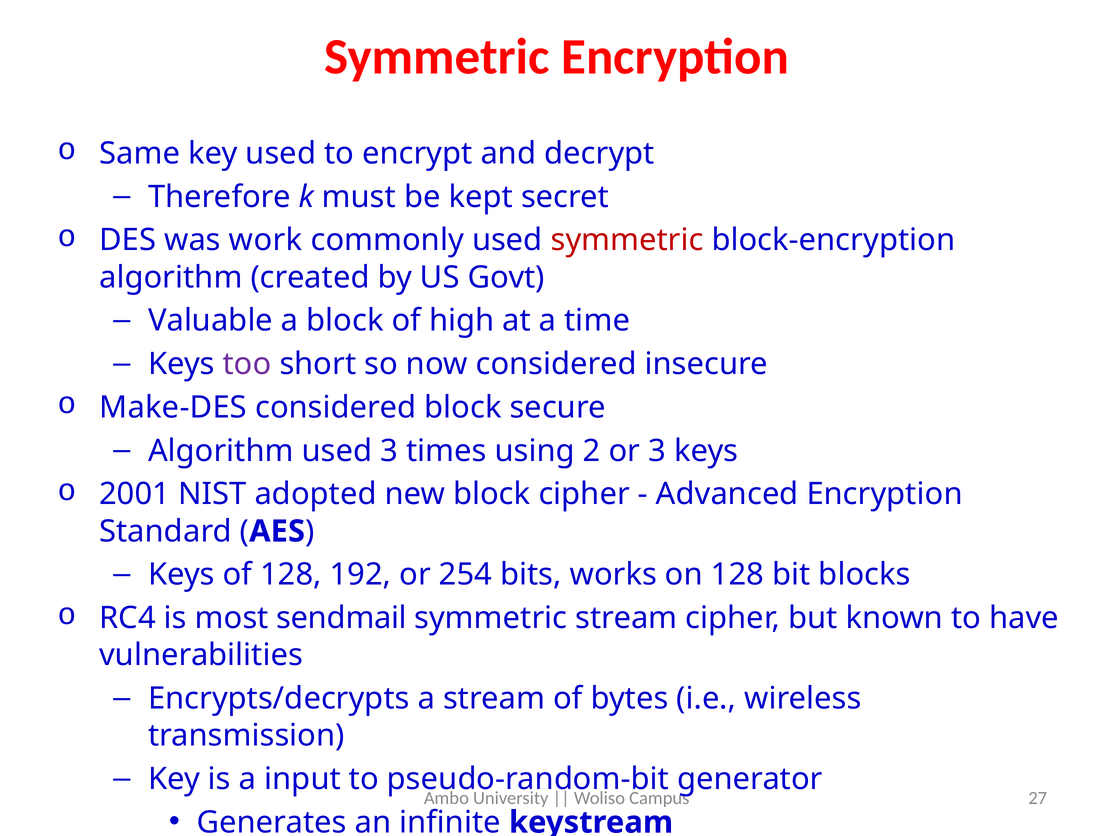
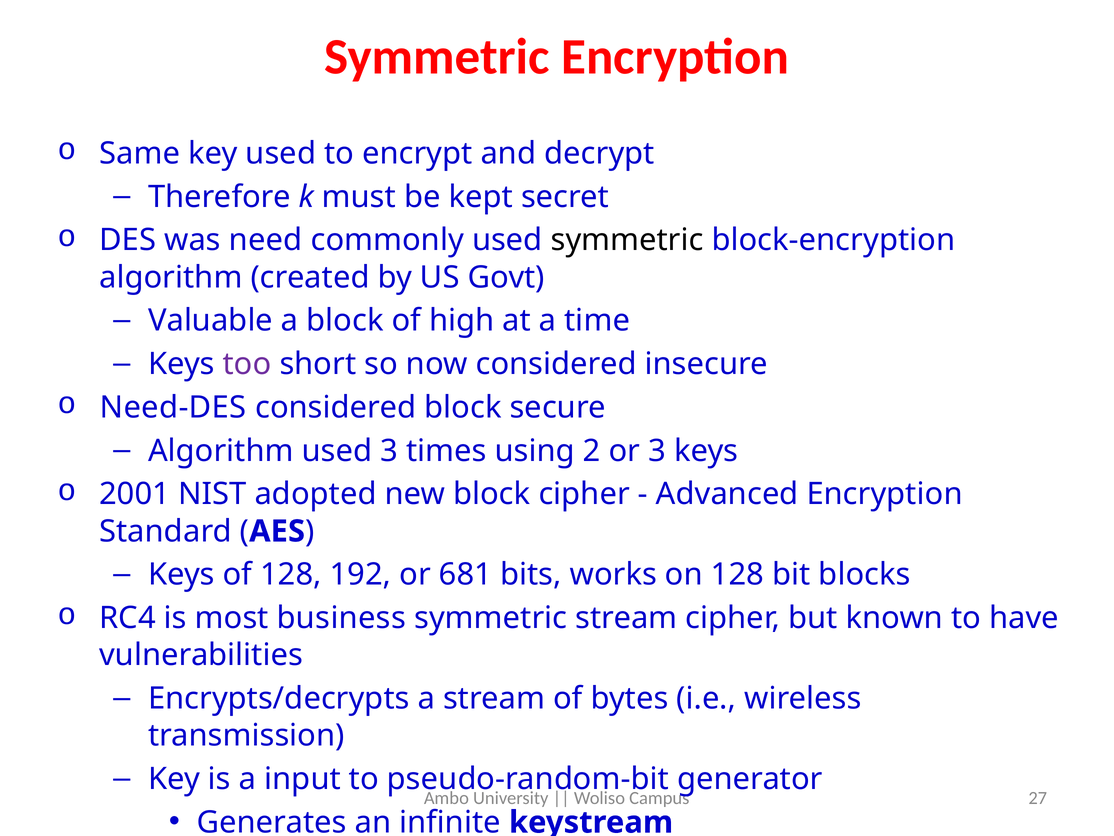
work: work -> need (266, 240)
symmetric colour: red -> black (627, 240)
Make-DES: Make-DES -> Need-DES (173, 407)
254: 254 -> 681 (465, 574)
sendmail: sendmail -> business (341, 618)
